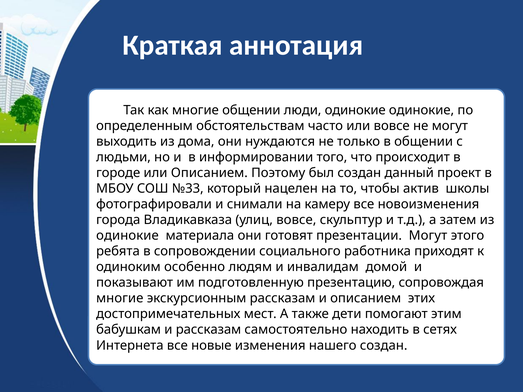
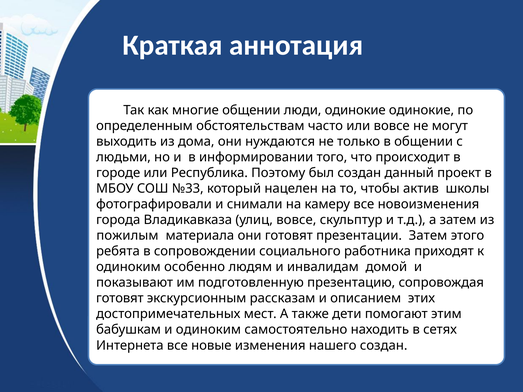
или Описанием: Описанием -> Республика (209, 173)
одинокие: одинокие -> пожилым (127, 236)
презентации Могут: Могут -> Затем (428, 236)
многие: многие -> готовят (120, 299)
и рассказам: рассказам -> одиноким (208, 330)
